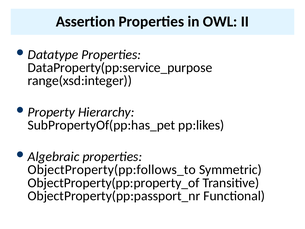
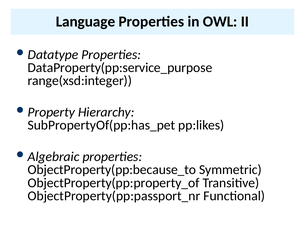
Assertion: Assertion -> Language (86, 22)
ObjectProperty(pp:follows_to: ObjectProperty(pp:follows_to -> ObjectProperty(pp:because_to (112, 170)
